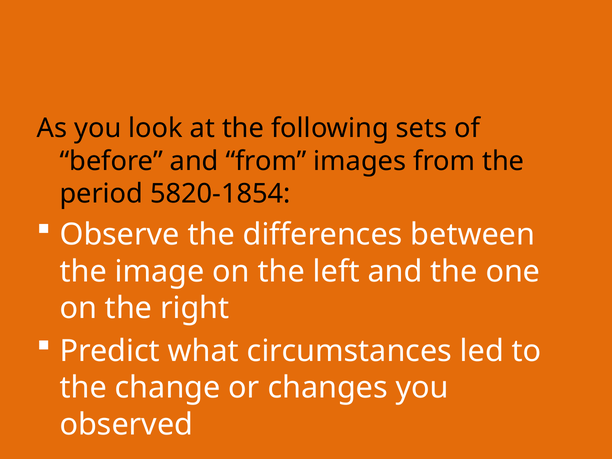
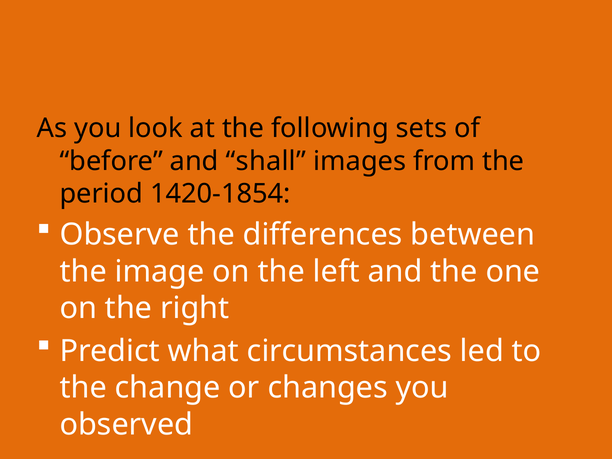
and from: from -> shall (266, 161)
5820-1854: 5820-1854 -> 1420-1854 (220, 194)
